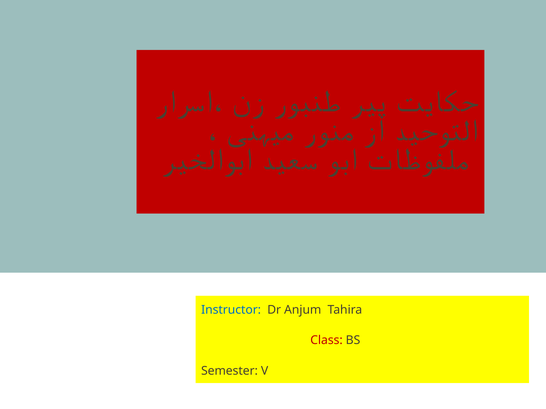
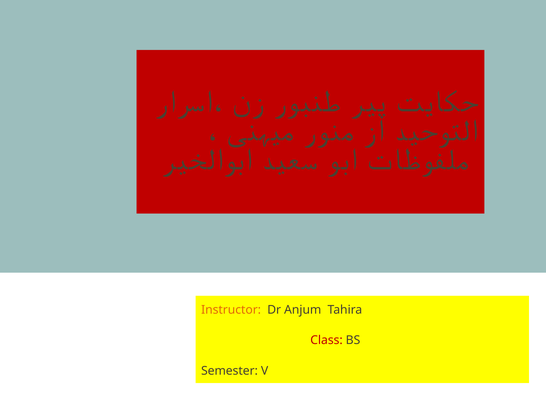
Instructor colour: blue -> orange (231, 310)
